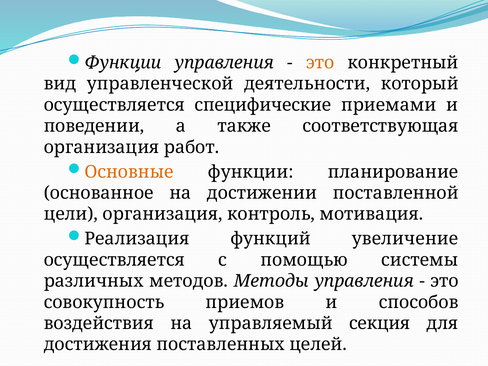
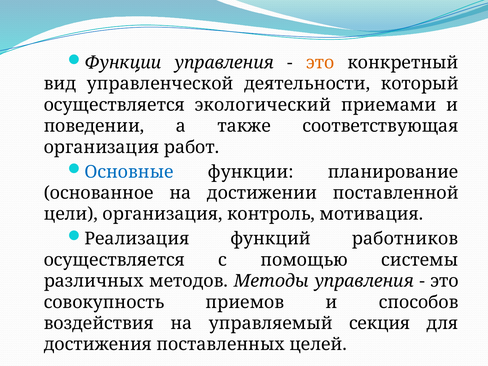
специфические: специфические -> экологический (263, 105)
Основные colour: orange -> blue (129, 172)
увеличение: увеличение -> работников (405, 239)
